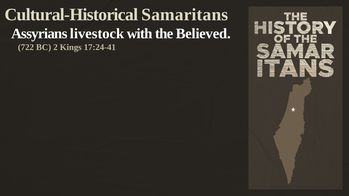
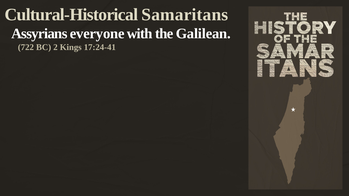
livestock: livestock -> everyone (97, 34)
Believed: Believed -> Galilean (203, 34)
